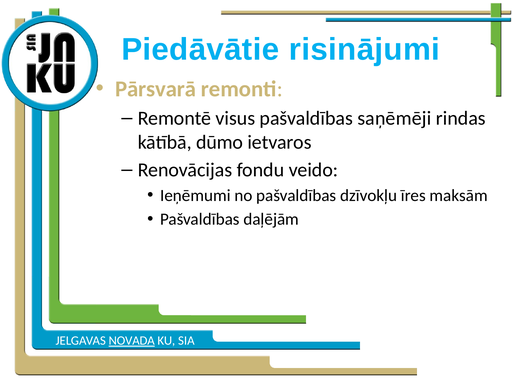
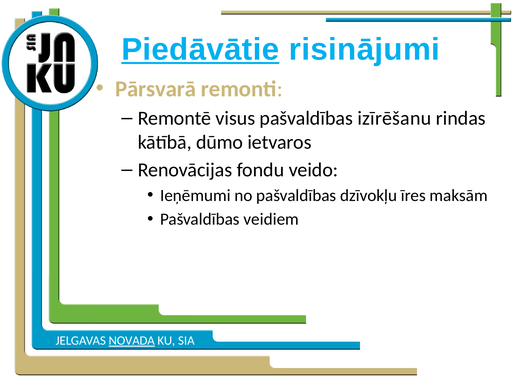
Piedāvātie underline: none -> present (200, 50)
saņēmēji: saņēmēji -> izīrēšanu (394, 118)
daļējām: daļējām -> veidiem (271, 220)
